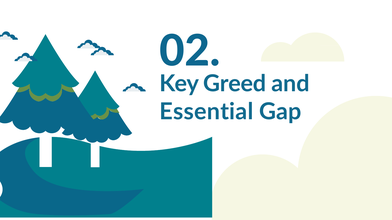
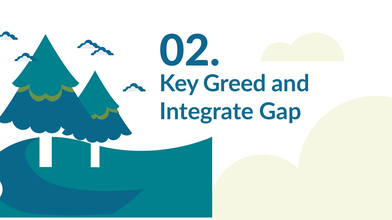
Essential: Essential -> Integrate (207, 112)
